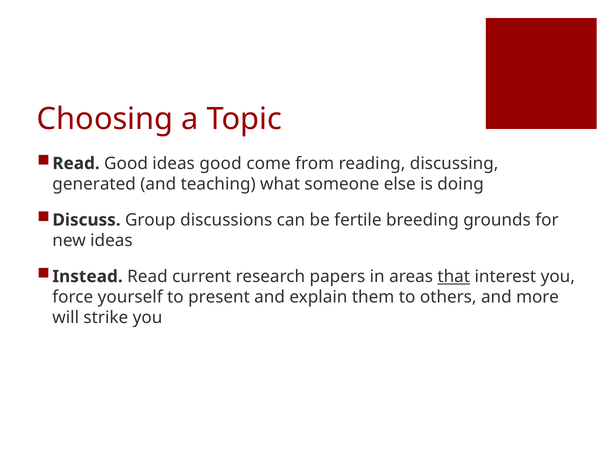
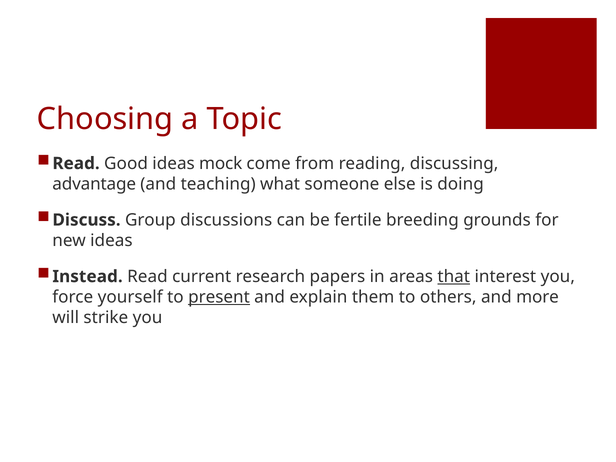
ideas good: good -> mock (221, 163)
generated: generated -> advantage (94, 184)
present underline: none -> present (219, 297)
